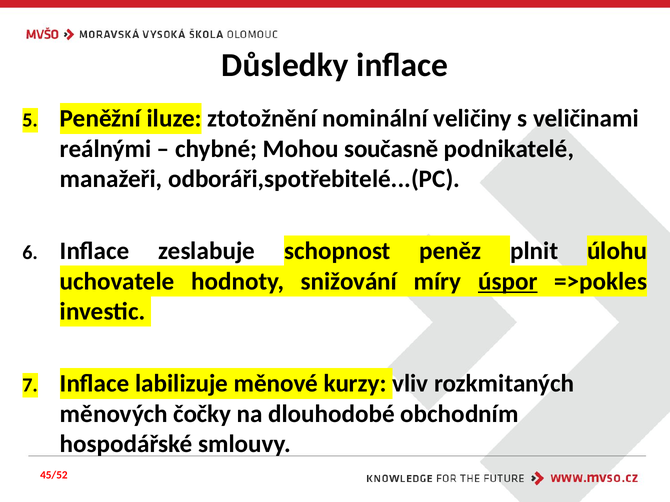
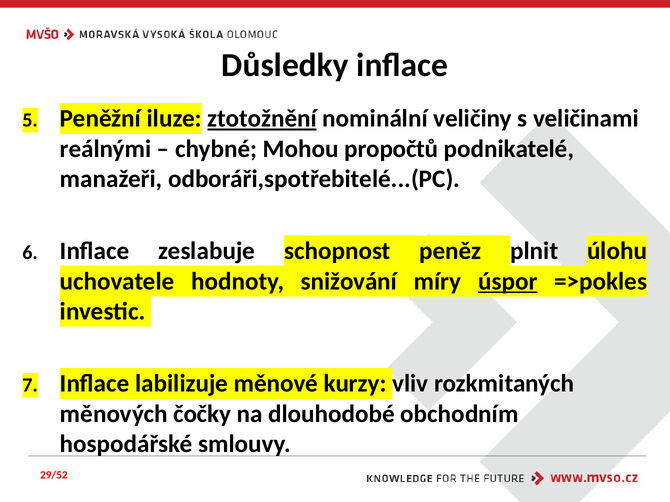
ztotožnění underline: none -> present (262, 119)
současně: současně -> propočtů (391, 149)
45/52: 45/52 -> 29/52 (54, 475)
